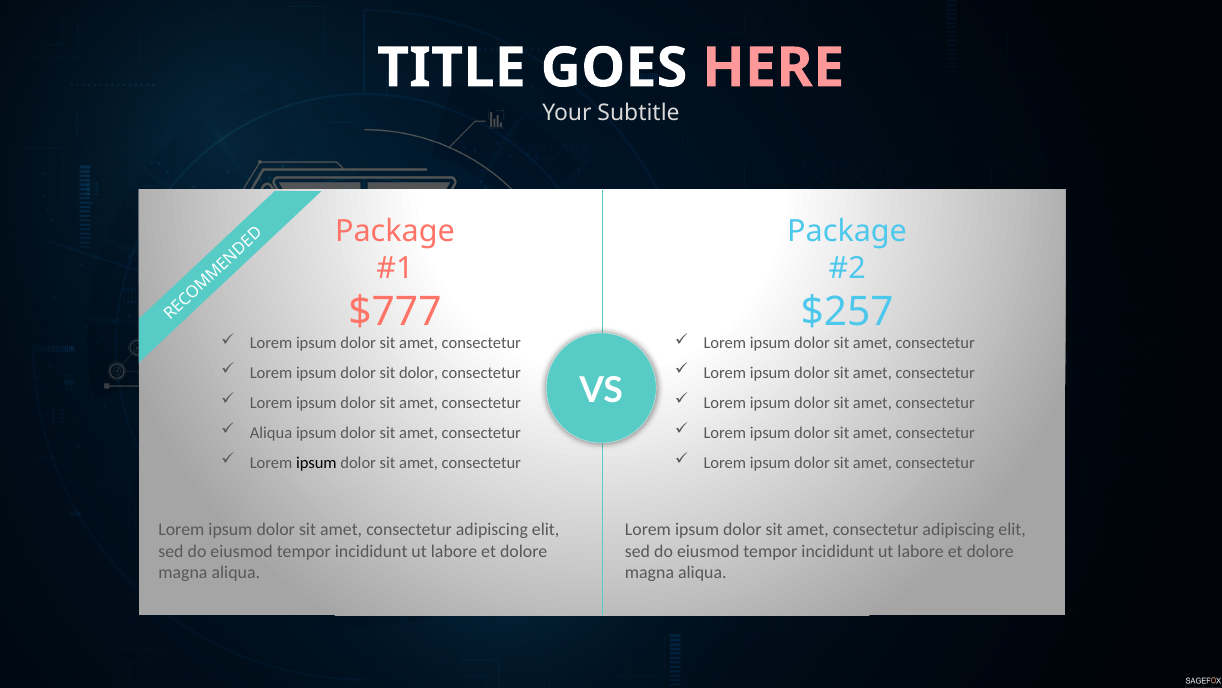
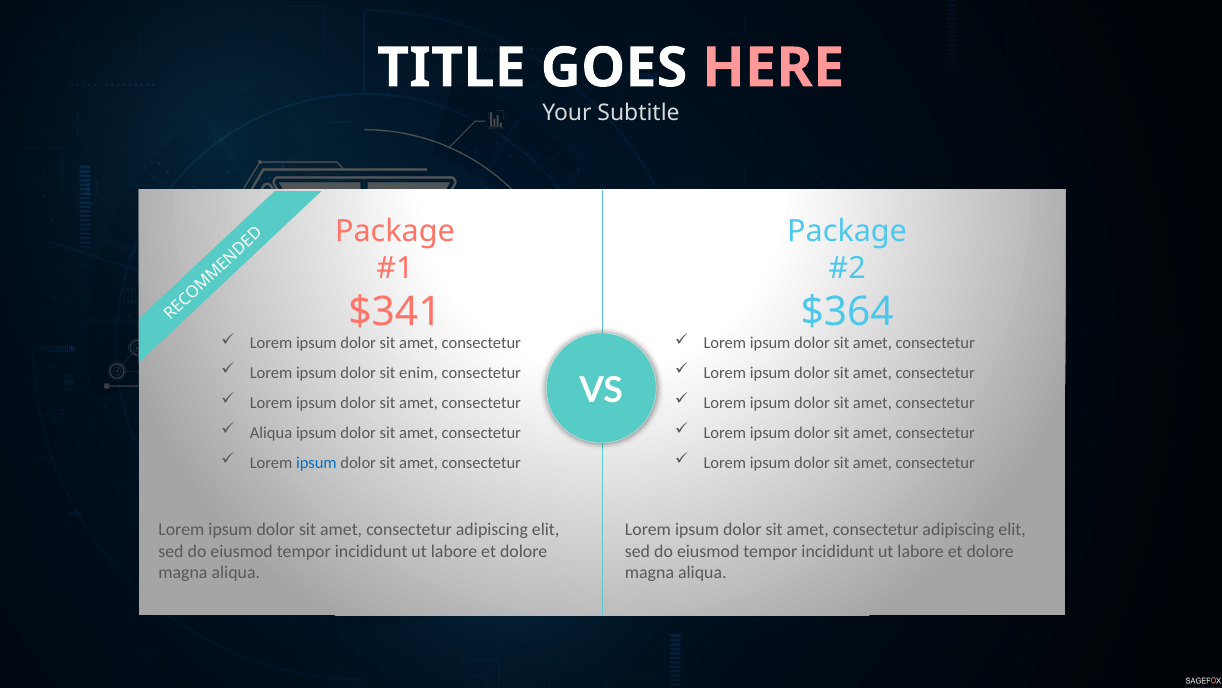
$777: $777 -> $341 (395, 312)
$257: $257 -> $364 (847, 312)
sit dolor: dolor -> enim (418, 373)
ipsum colour: black -> blue (316, 462)
